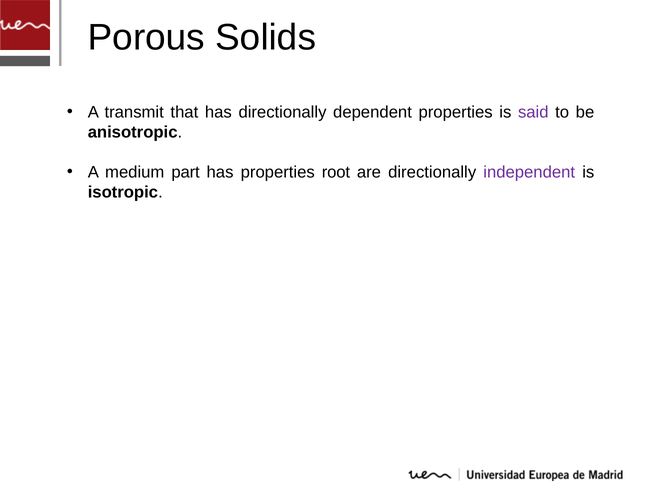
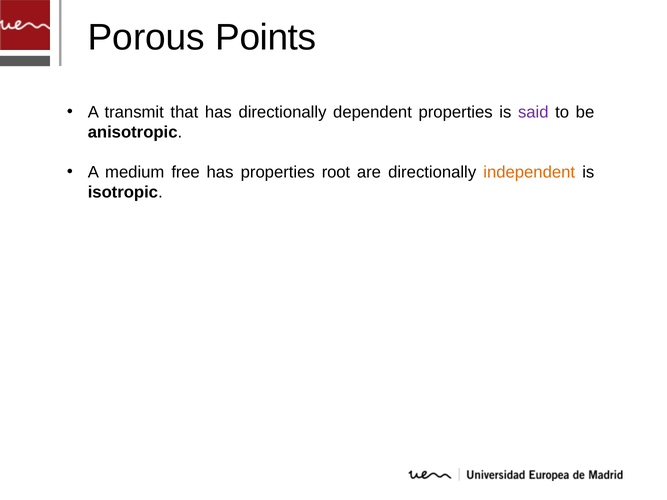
Solids: Solids -> Points (266, 38)
part: part -> free (186, 172)
independent colour: purple -> orange (529, 172)
